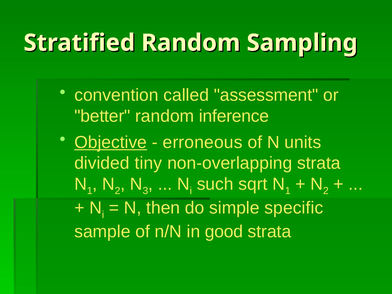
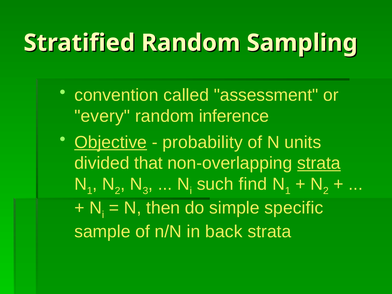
better: better -> every (102, 116)
erroneous: erroneous -> probability (203, 142)
tiny: tiny -> that (148, 163)
strata underline: none -> present (319, 163)
sqrt: sqrt -> find (253, 184)
good: good -> back (224, 232)
